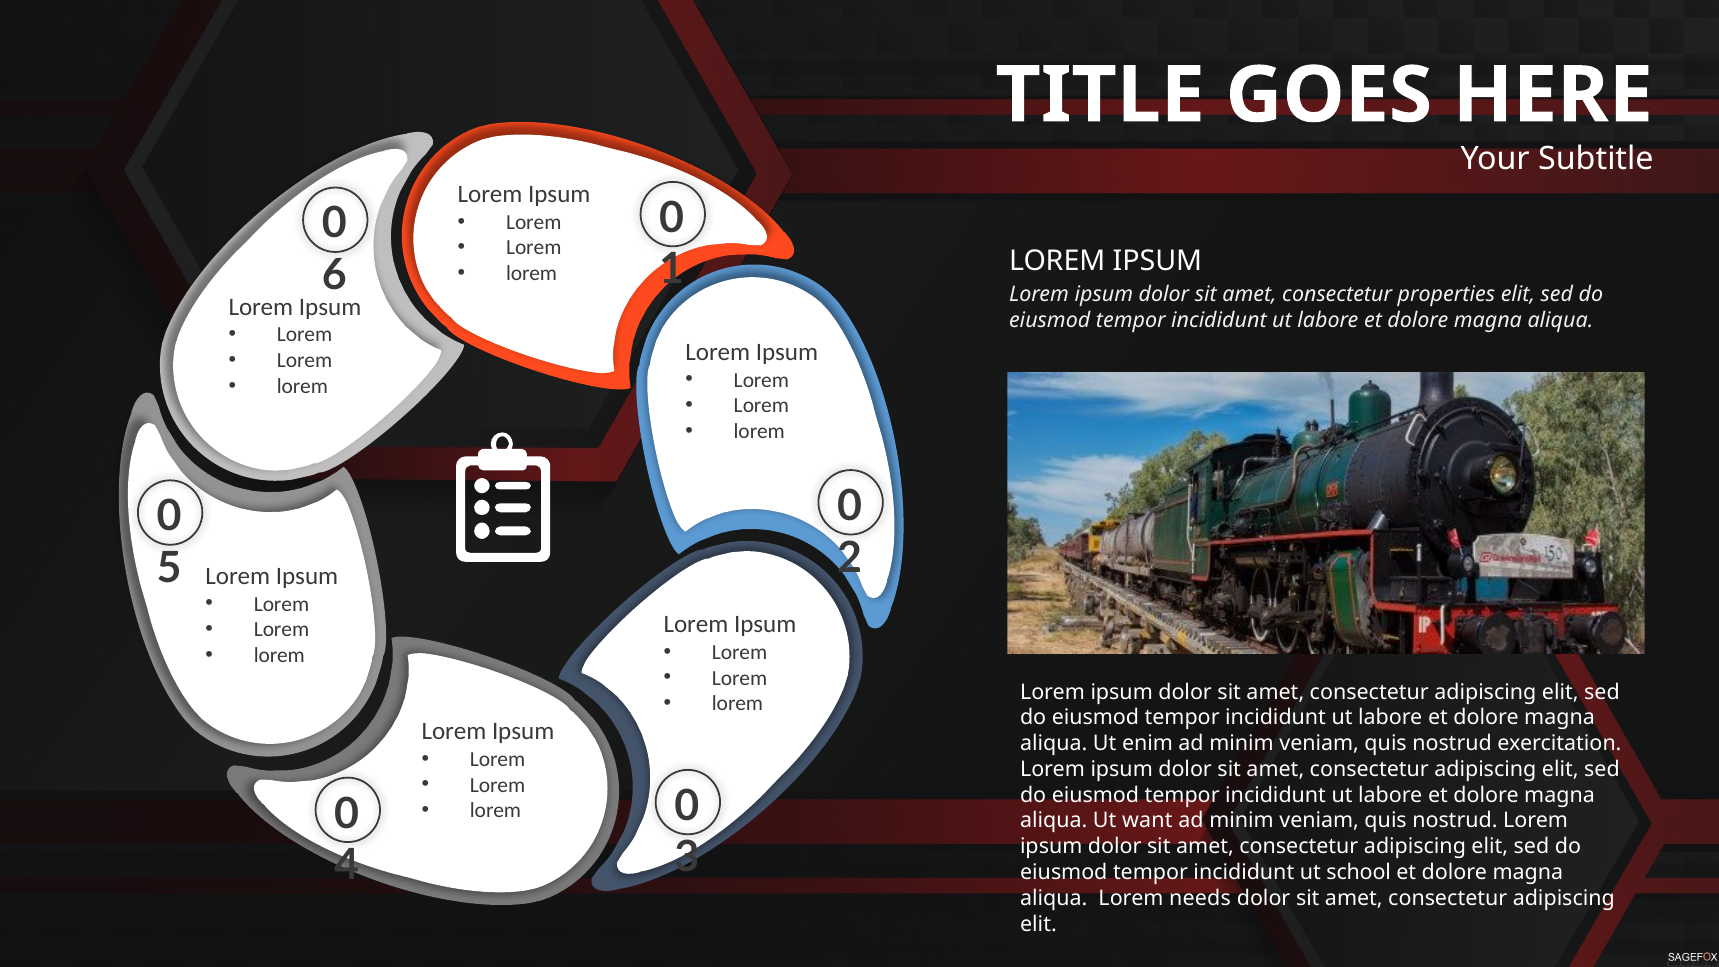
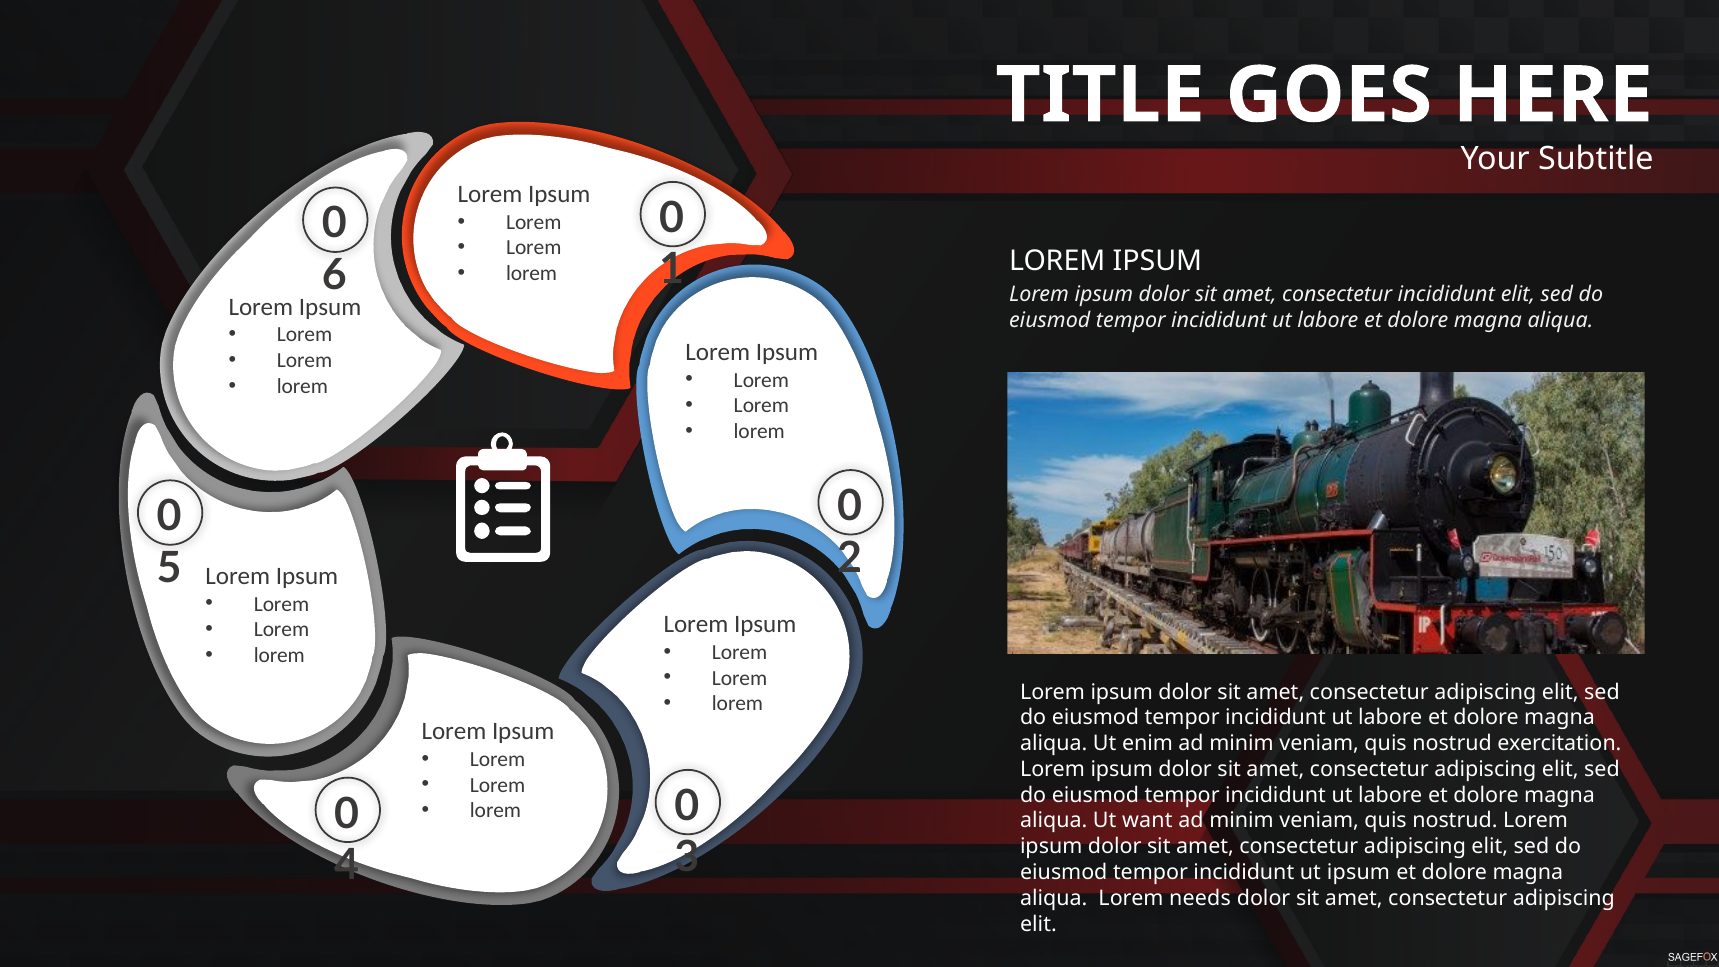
consectetur properties: properties -> incididunt (1446, 295)
ut school: school -> ipsum (1358, 872)
